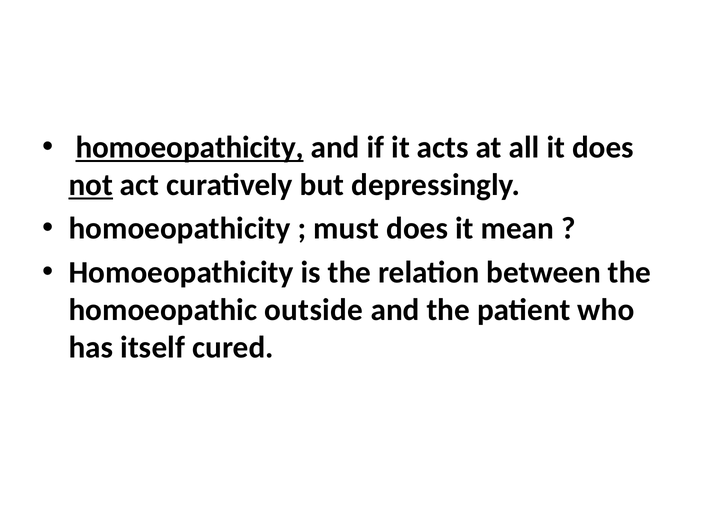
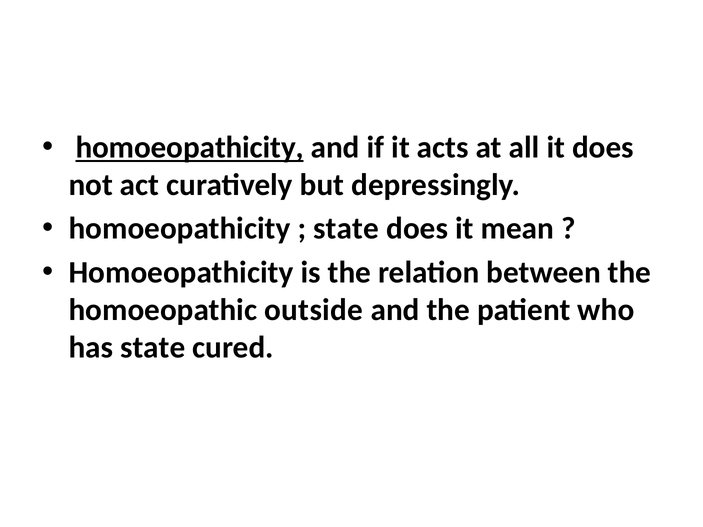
not underline: present -> none (91, 185)
must: must -> state (346, 229)
has itself: itself -> state (153, 347)
